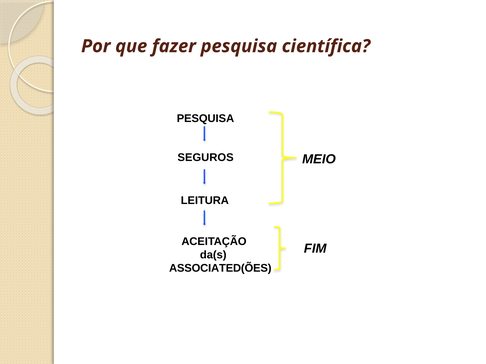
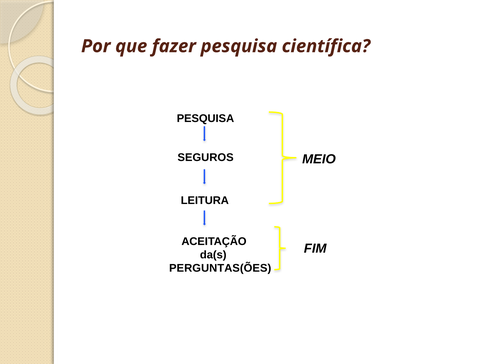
ASSOCIATED(ÕES: ASSOCIATED(ÕES -> PERGUNTAS(ÕES (220, 269)
